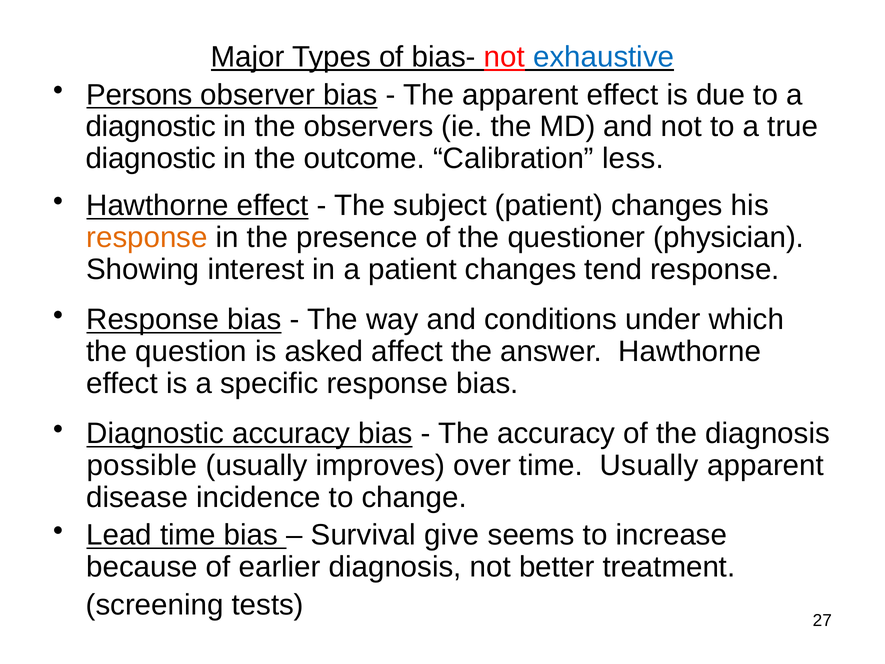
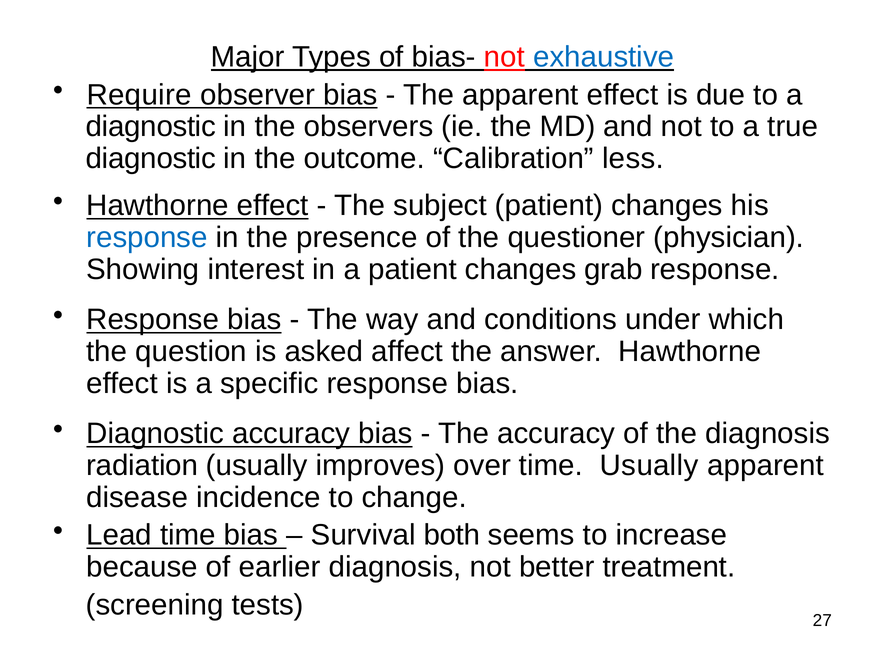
Persons: Persons -> Require (139, 95)
response colour: orange -> blue (147, 237)
tend: tend -> grab (613, 269)
possible: possible -> radiation (142, 465)
give: give -> both (452, 535)
